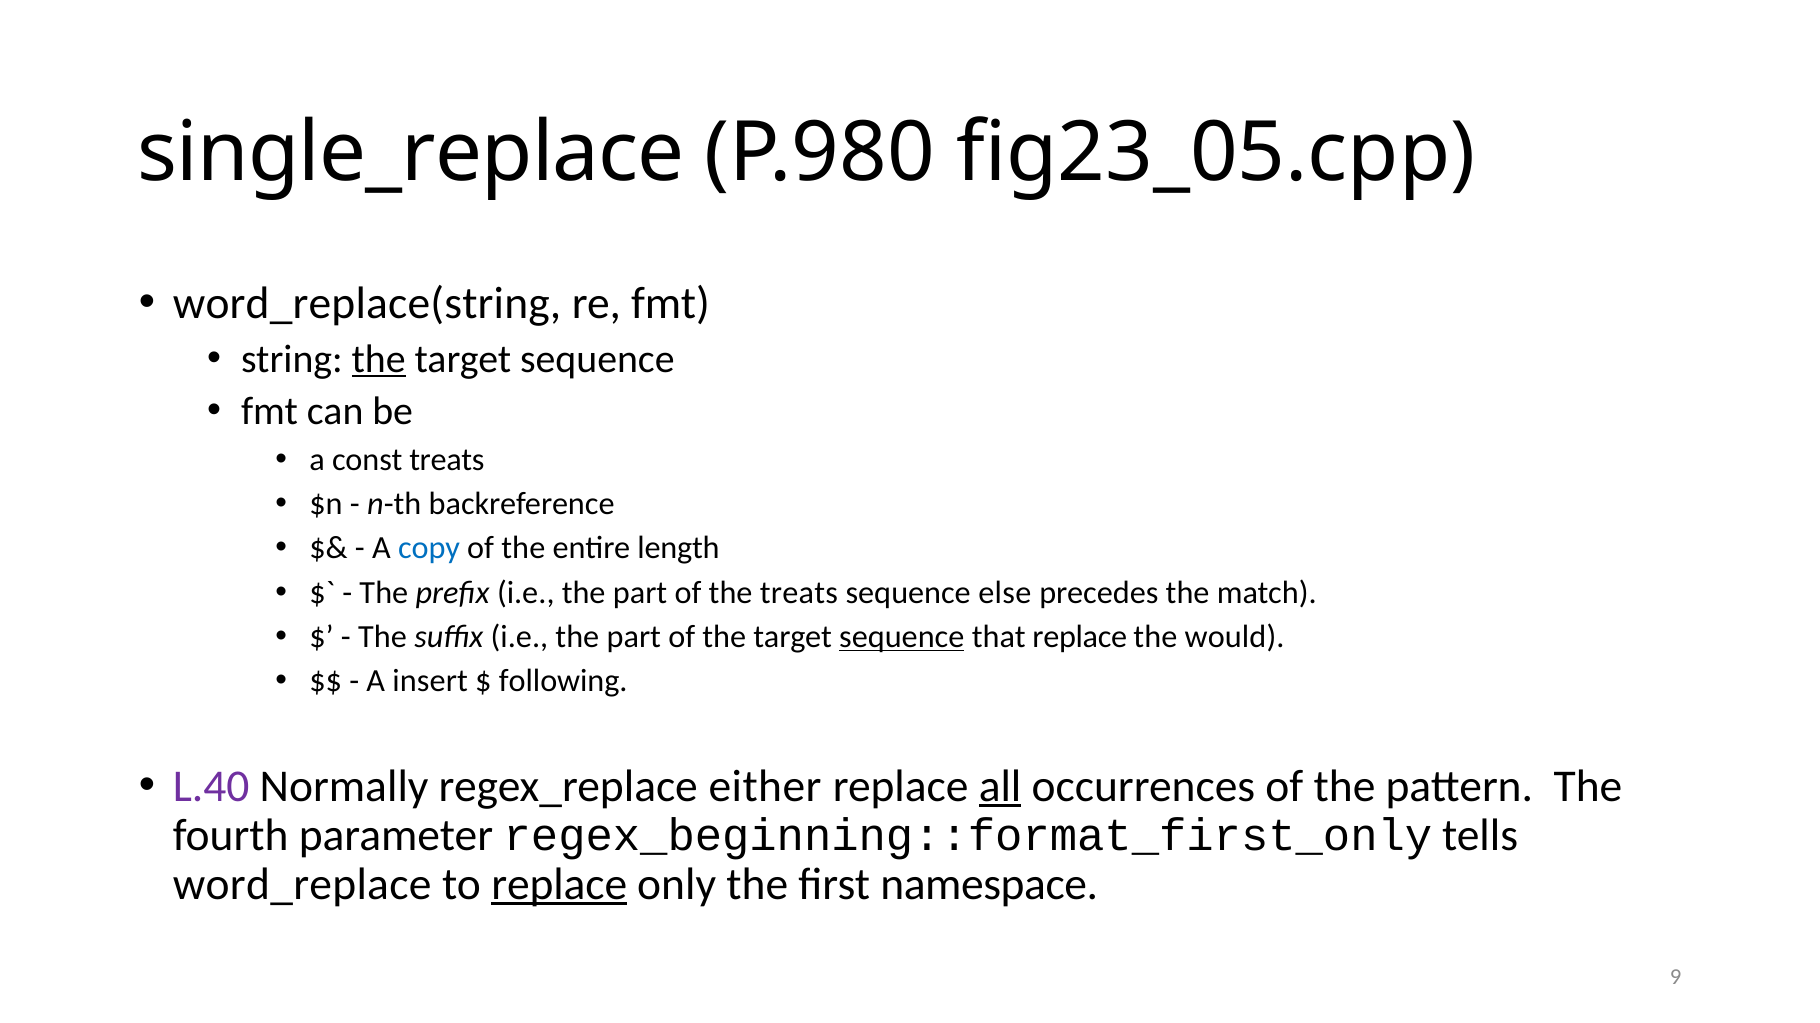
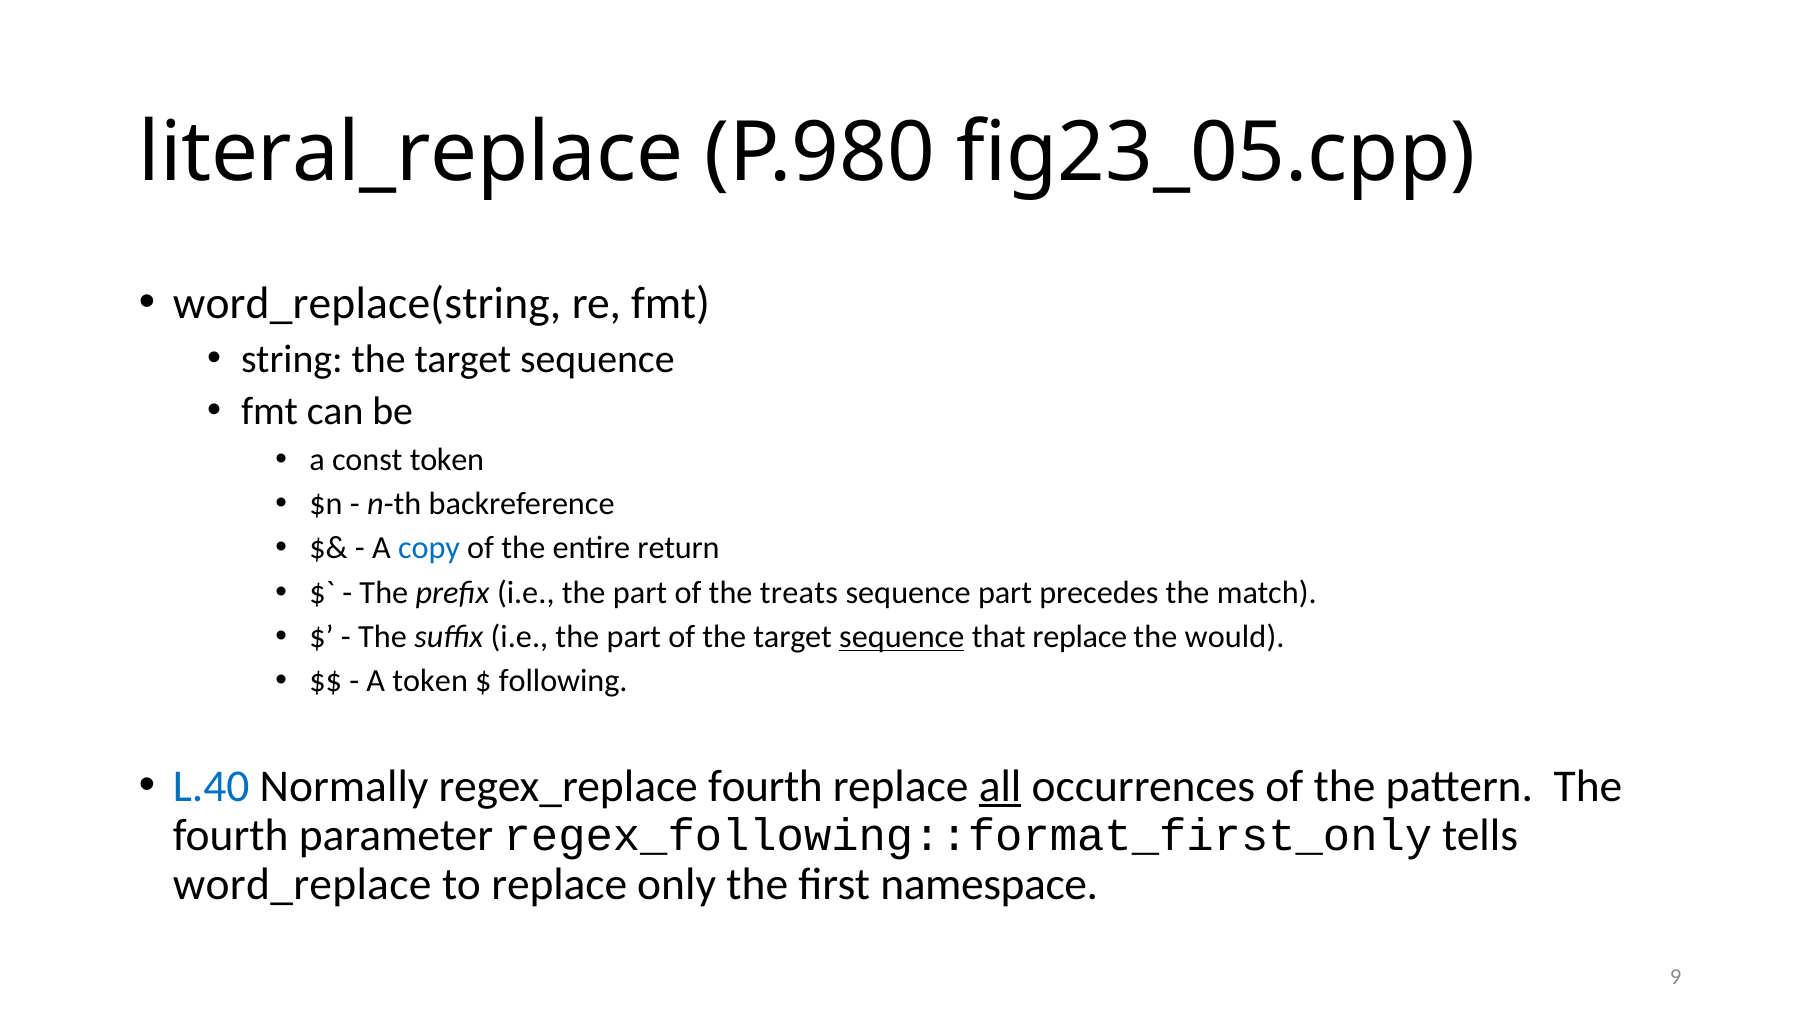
single_replace: single_replace -> literal_replace (411, 153)
the underline: present -> none (379, 359)
const treats: treats -> token (447, 460)
length: length -> return (679, 549)
sequence else: else -> part (1005, 593)
A insert: insert -> token (430, 681)
L.40 colour: purple -> blue (211, 787)
regex_replace either: either -> fourth (765, 787)
regex_beginning::format_first_only: regex_beginning::format_first_only -> regex_following::format_first_only (968, 836)
replace underline: present -> none (559, 885)
